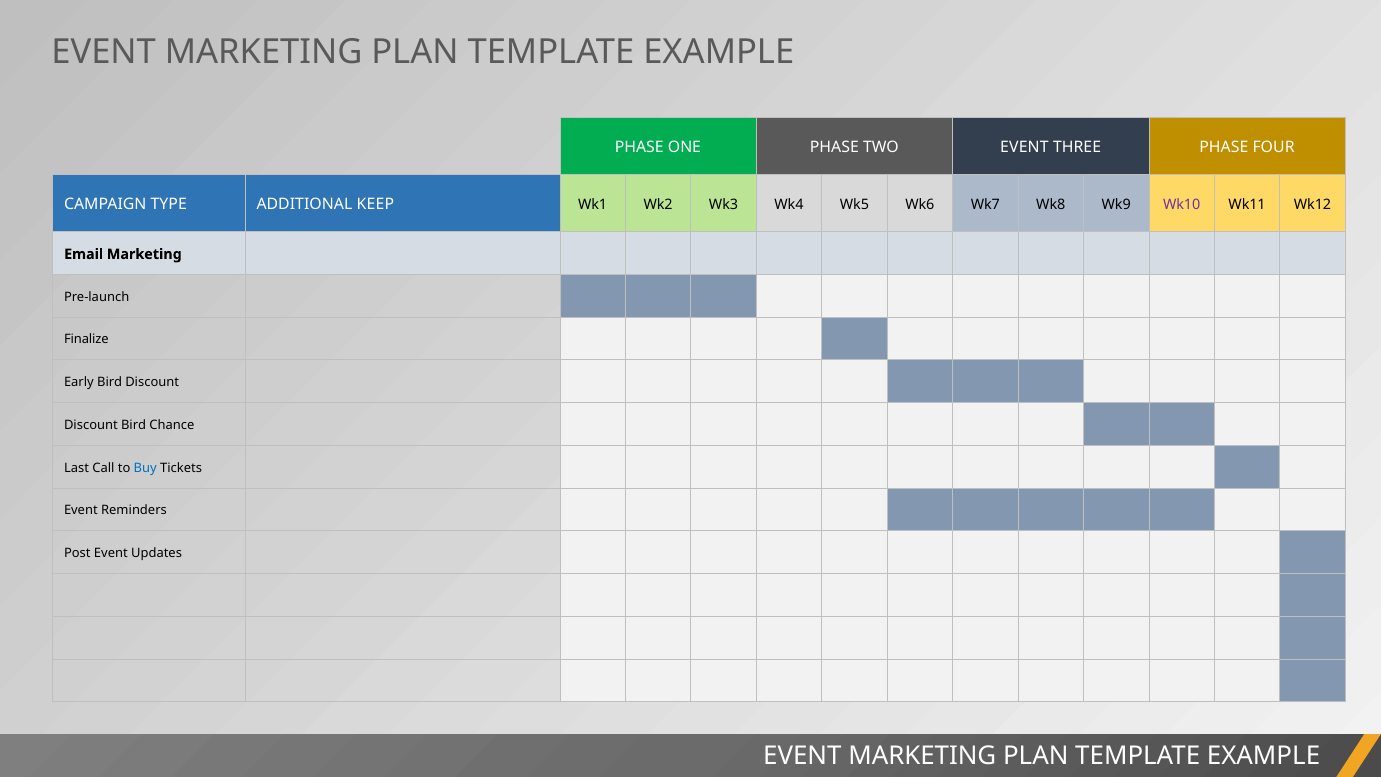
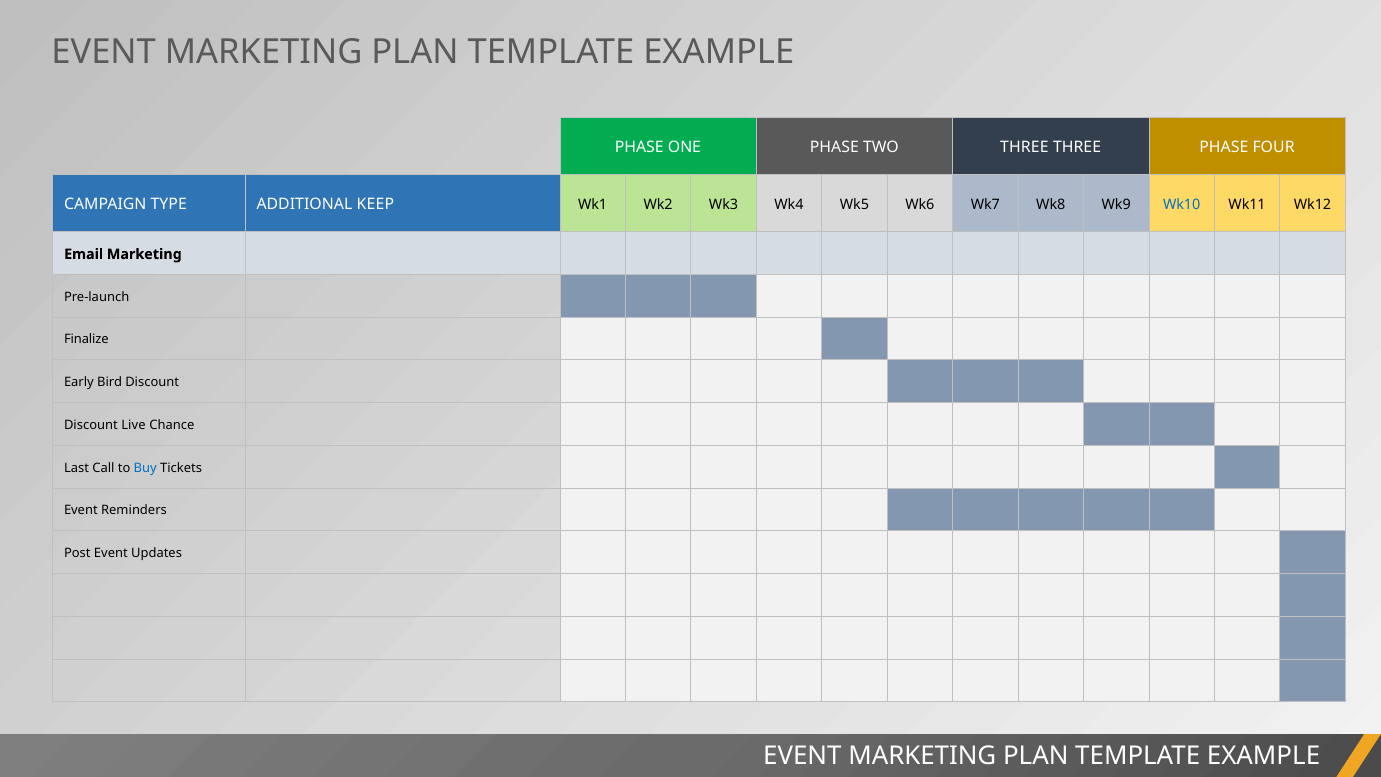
TWO EVENT: EVENT -> THREE (1024, 147)
Wk10 colour: purple -> blue (1182, 204)
Discount Bird: Bird -> Live (133, 425)
